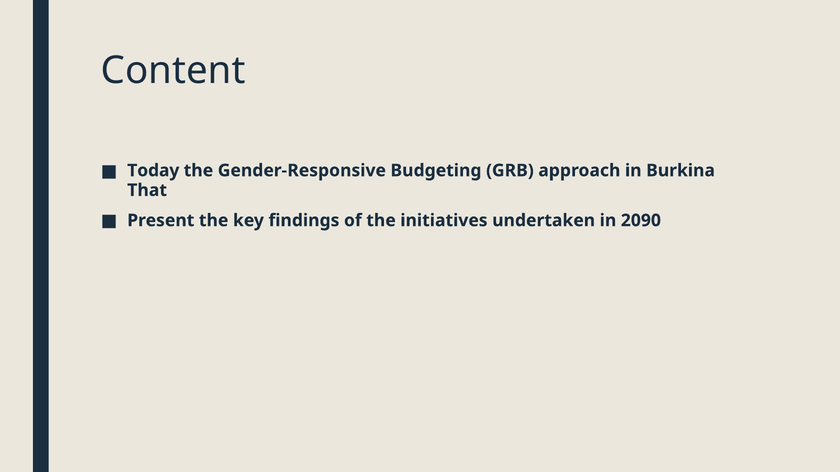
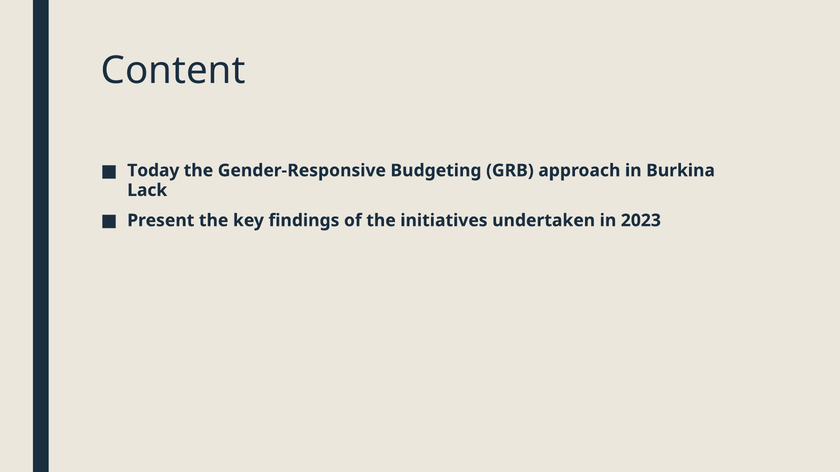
That: That -> Lack (147, 190)
2090: 2090 -> 2023 (641, 221)
